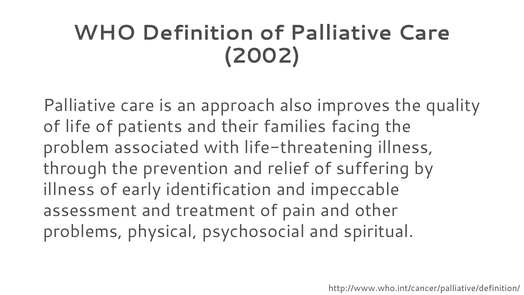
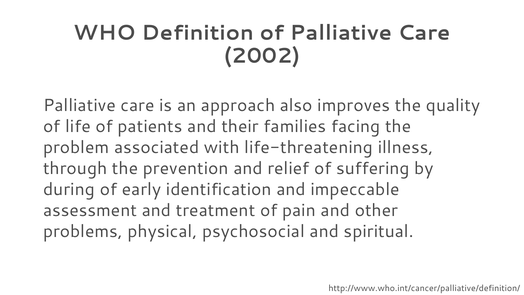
illness: illness -> during (69, 189)
